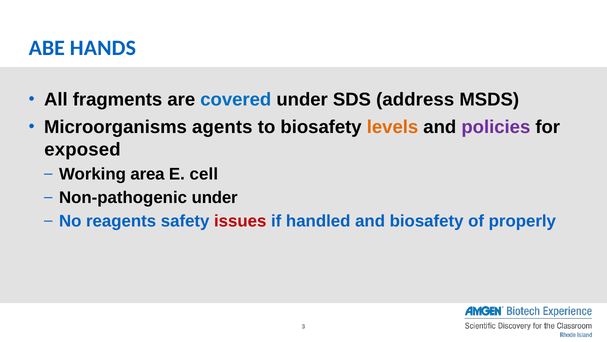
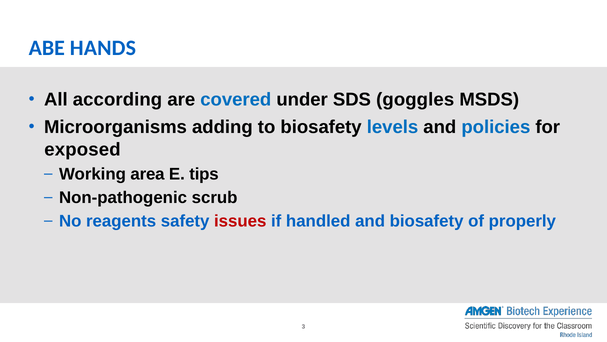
fragments: fragments -> according (117, 100)
address: address -> goggles (415, 100)
agents: agents -> adding (222, 127)
levels colour: orange -> blue (393, 127)
policies colour: purple -> blue (496, 127)
cell: cell -> tips (204, 174)
Non-pathogenic under: under -> scrub (215, 197)
